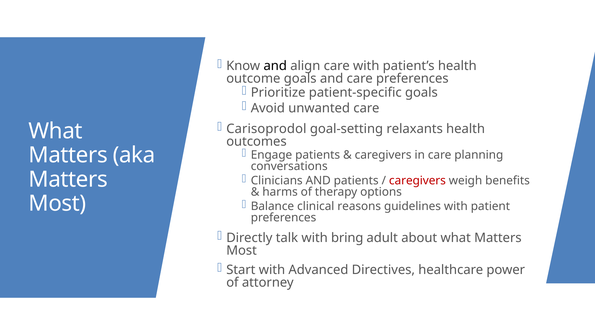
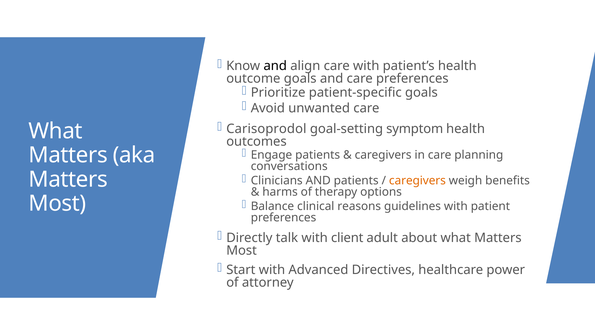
relaxants: relaxants -> symptom (415, 129)
caregivers colour: red -> orange (417, 180)
bring: bring -> client (347, 238)
